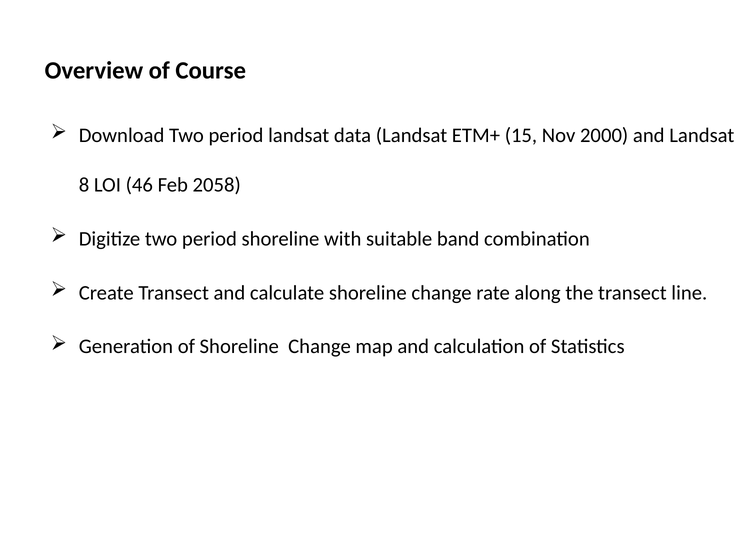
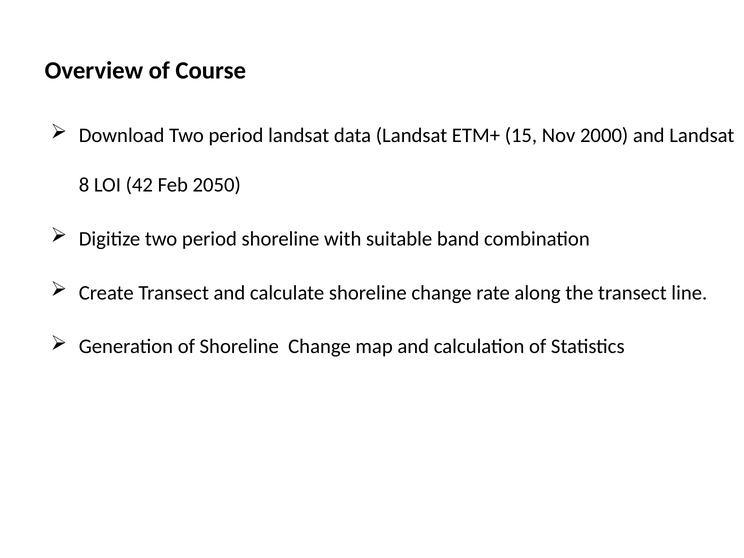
46: 46 -> 42 (139, 185)
2058: 2058 -> 2050 (217, 185)
